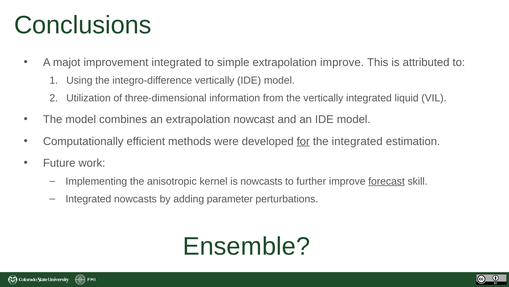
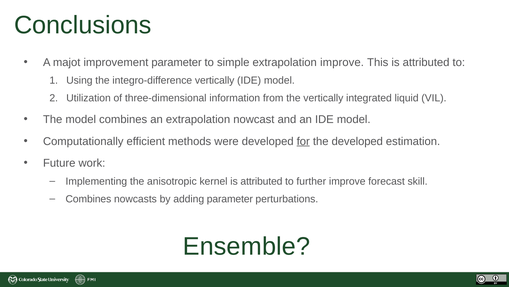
improvement integrated: integrated -> parameter (177, 62)
the integrated: integrated -> developed (357, 141)
kernel is nowcasts: nowcasts -> attributed (261, 181)
forecast underline: present -> none (387, 181)
Integrated: Integrated -> Combines (88, 198)
